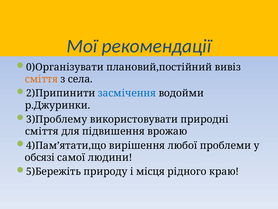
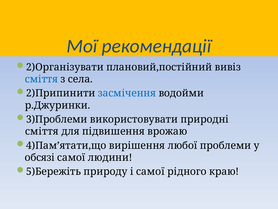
0)Організувати: 0)Організувати -> 2)Організувати (65, 67)
сміття colour: orange -> blue (41, 79)
3)Проблему: 3)Проблему -> 3)Проблеми (57, 119)
і місця: місця -> самої (150, 171)
